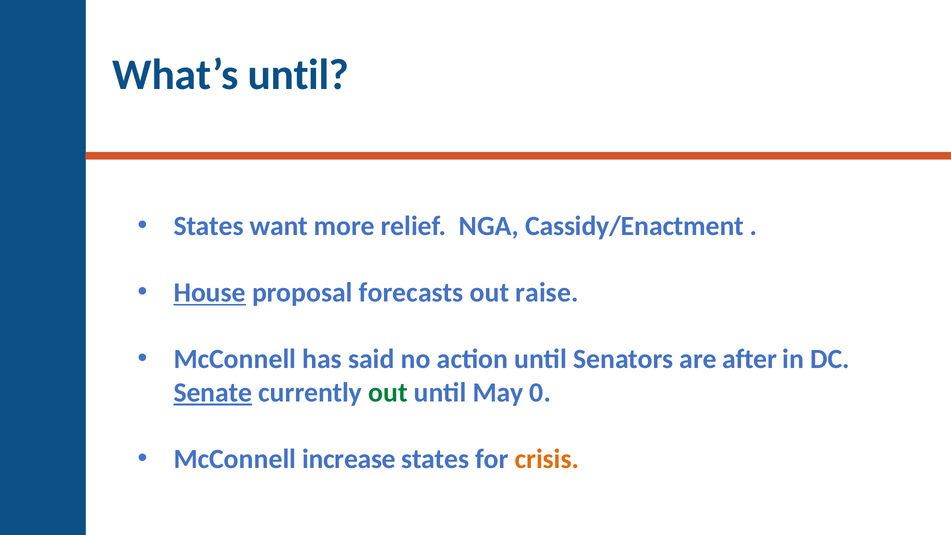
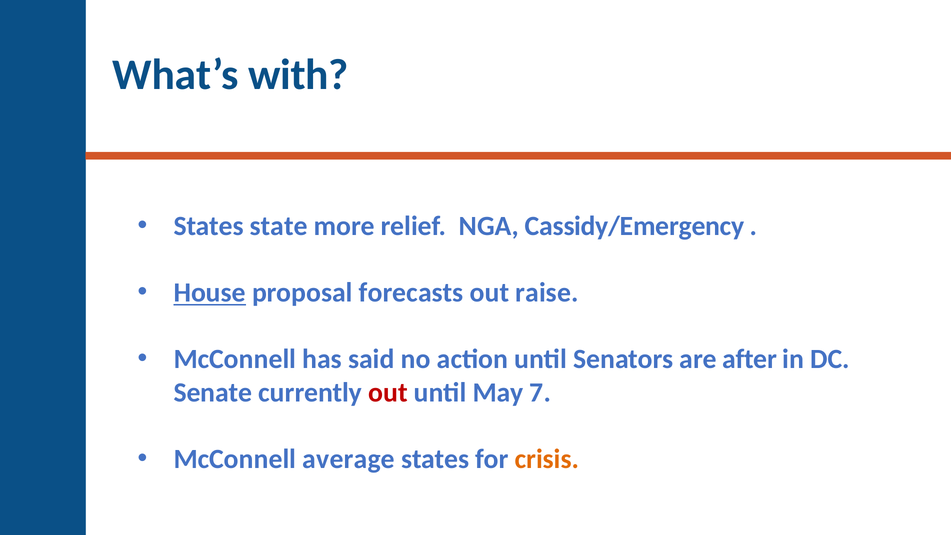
What’s until: until -> with (298, 75)
want: want -> state (279, 226)
Cassidy/Enactment: Cassidy/Enactment -> Cassidy/Emergency (635, 226)
Senate underline: present -> none (213, 393)
out colour: green -> red (388, 393)
0: 0 -> 7 (540, 393)
increase: increase -> average (349, 459)
